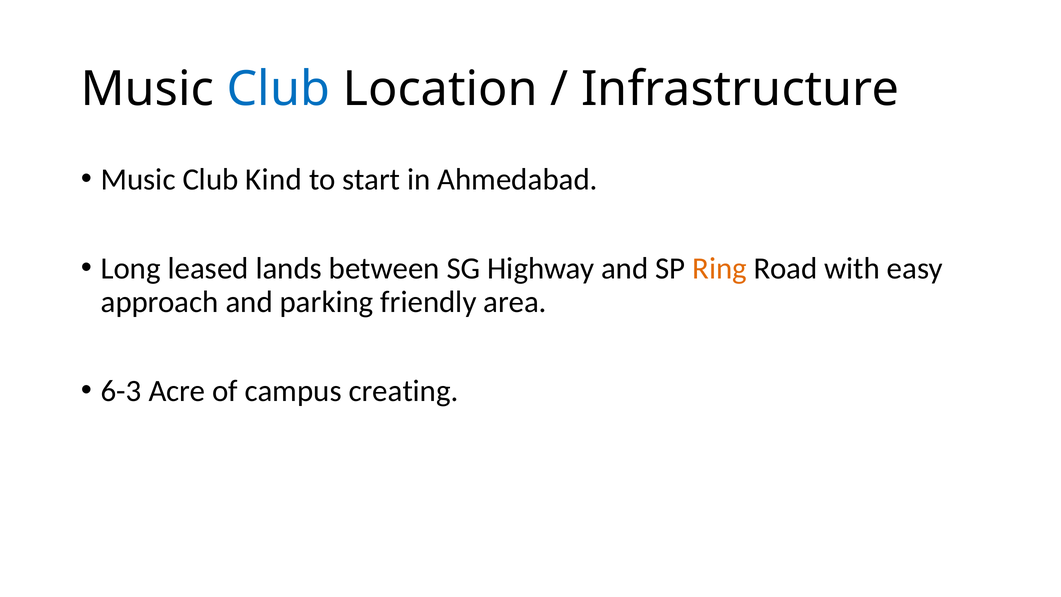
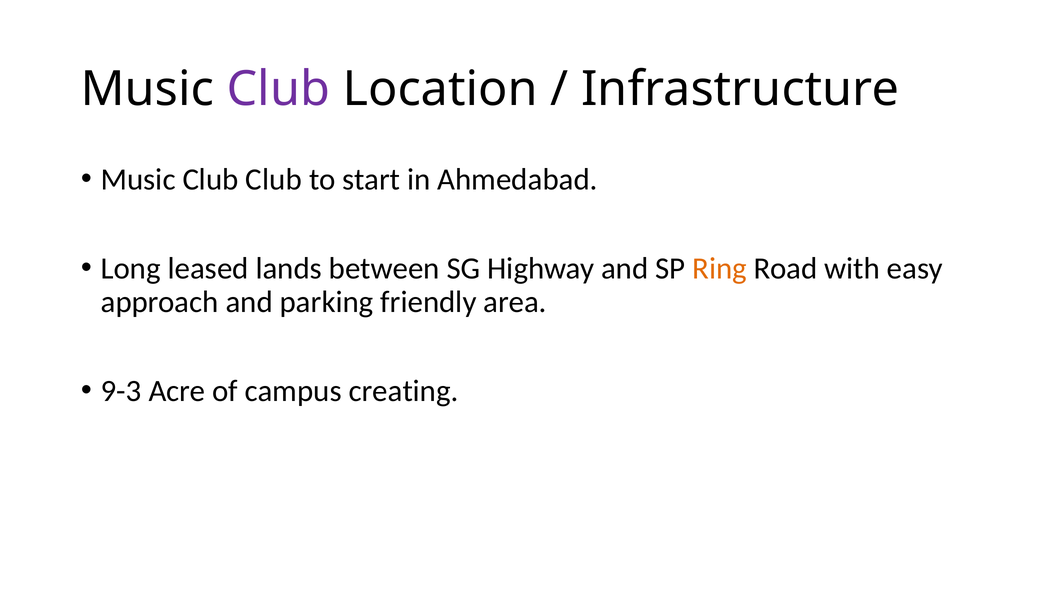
Club colour: blue -> purple (278, 89)
Club Kind: Kind -> Club (274, 179)
6-3: 6-3 -> 9-3 (121, 391)
